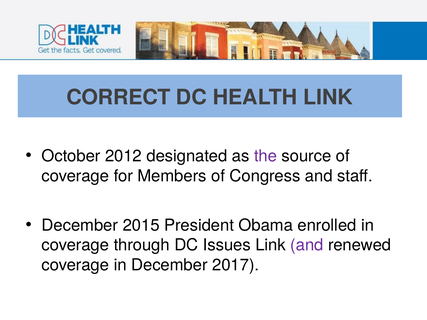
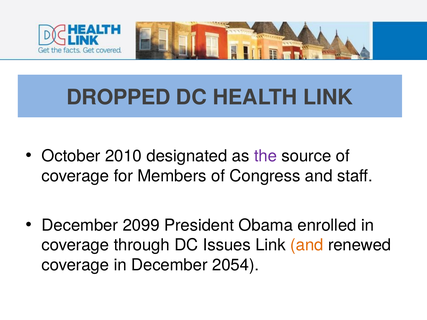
CORRECT: CORRECT -> DROPPED (118, 98)
2012: 2012 -> 2010 (123, 156)
2015: 2015 -> 2099 (141, 225)
and colour: purple -> orange (307, 245)
2017: 2017 -> 2054 (236, 265)
